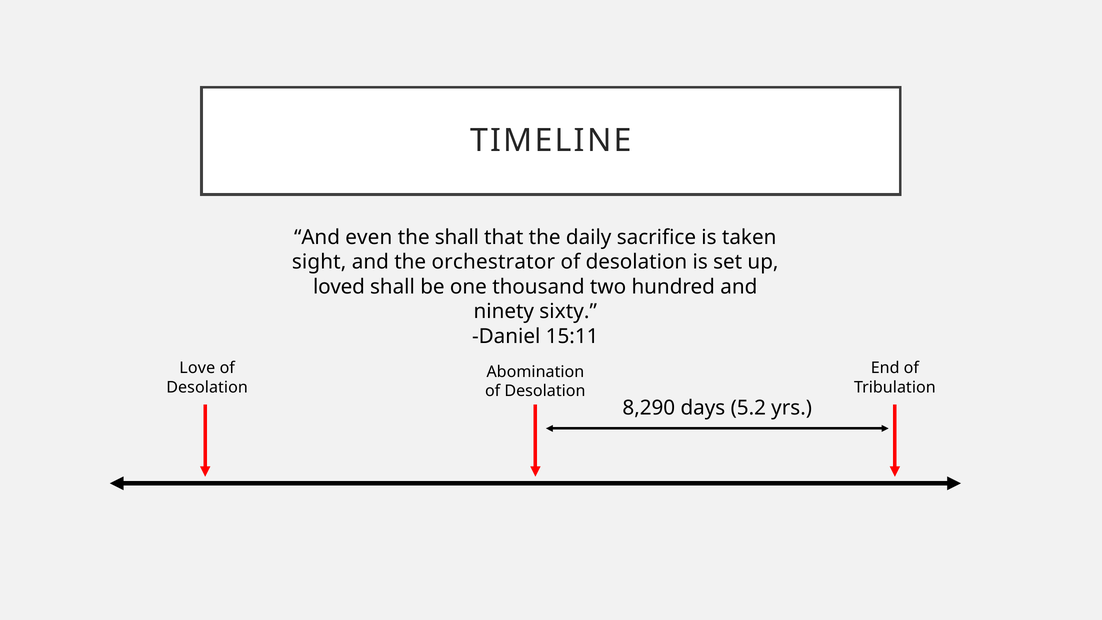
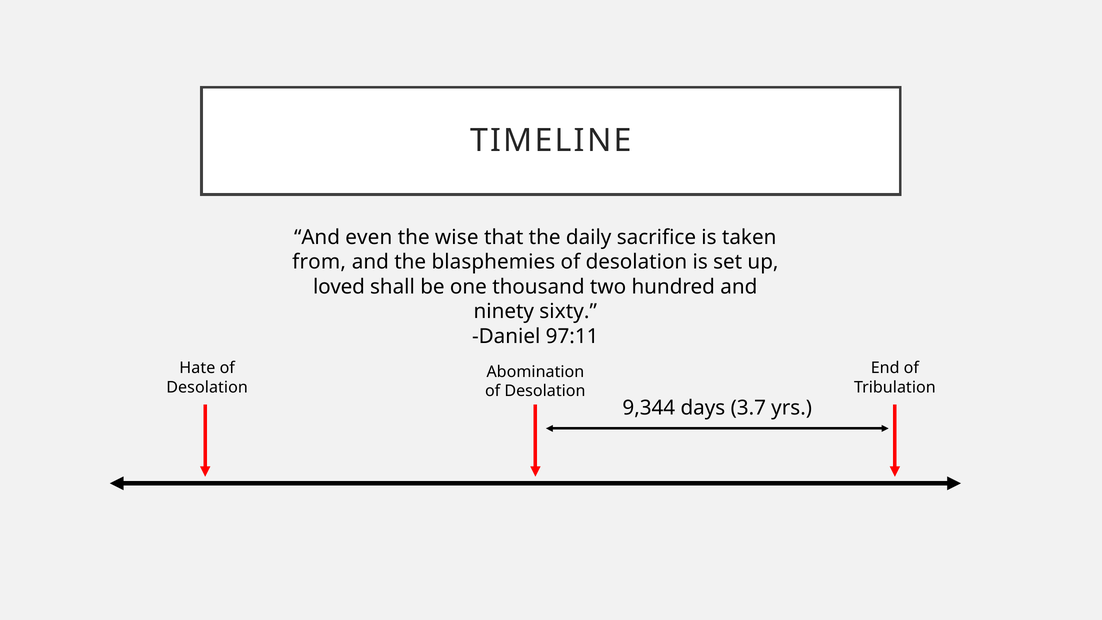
the shall: shall -> wise (457, 237)
sight: sight -> from (319, 262)
orchestrator: orchestrator -> blasphemies (493, 262)
15:11: 15:11 -> 97:11 (572, 336)
Love: Love -> Hate (197, 368)
8,290: 8,290 -> 9,344 (649, 408)
5.2: 5.2 -> 3.7 (748, 408)
